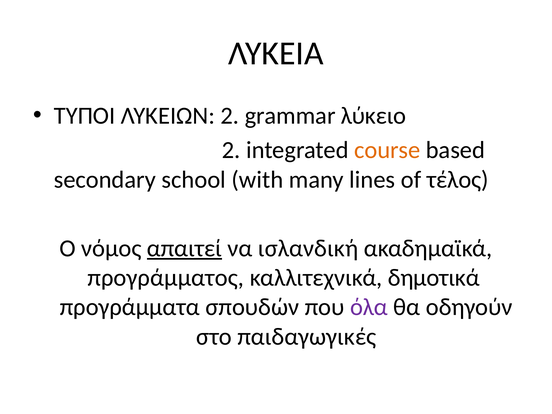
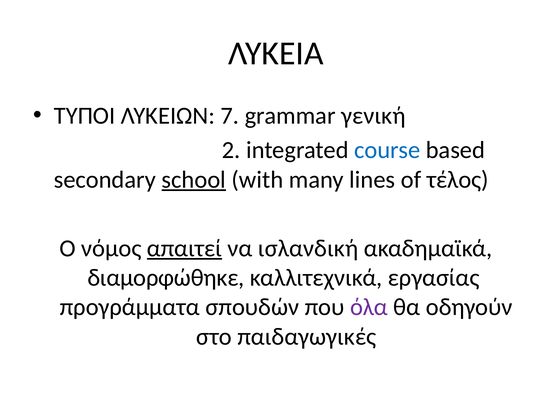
ΛΥΚΕΙΩΝ 2: 2 -> 7 (230, 116)
λύκειο: λύκειο -> γενική (373, 116)
course colour: orange -> blue (387, 150)
school underline: none -> present (194, 180)
προγράμματος: προγράμματος -> διαμορφώθηκε (166, 278)
δημοτικά: δημοτικά -> εργασίας (434, 278)
